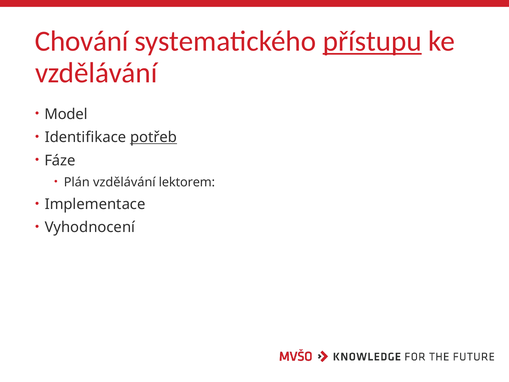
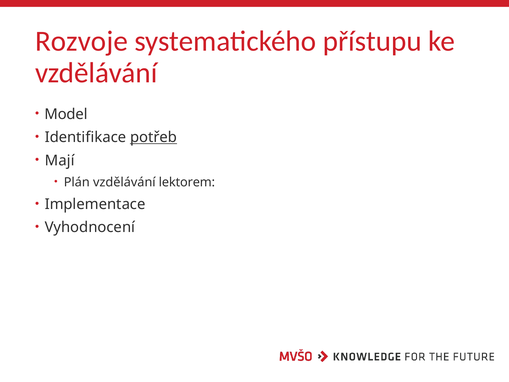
Chování: Chování -> Rozvoje (81, 41)
přístupu underline: present -> none (372, 41)
Fáze: Fáze -> Mají (60, 160)
